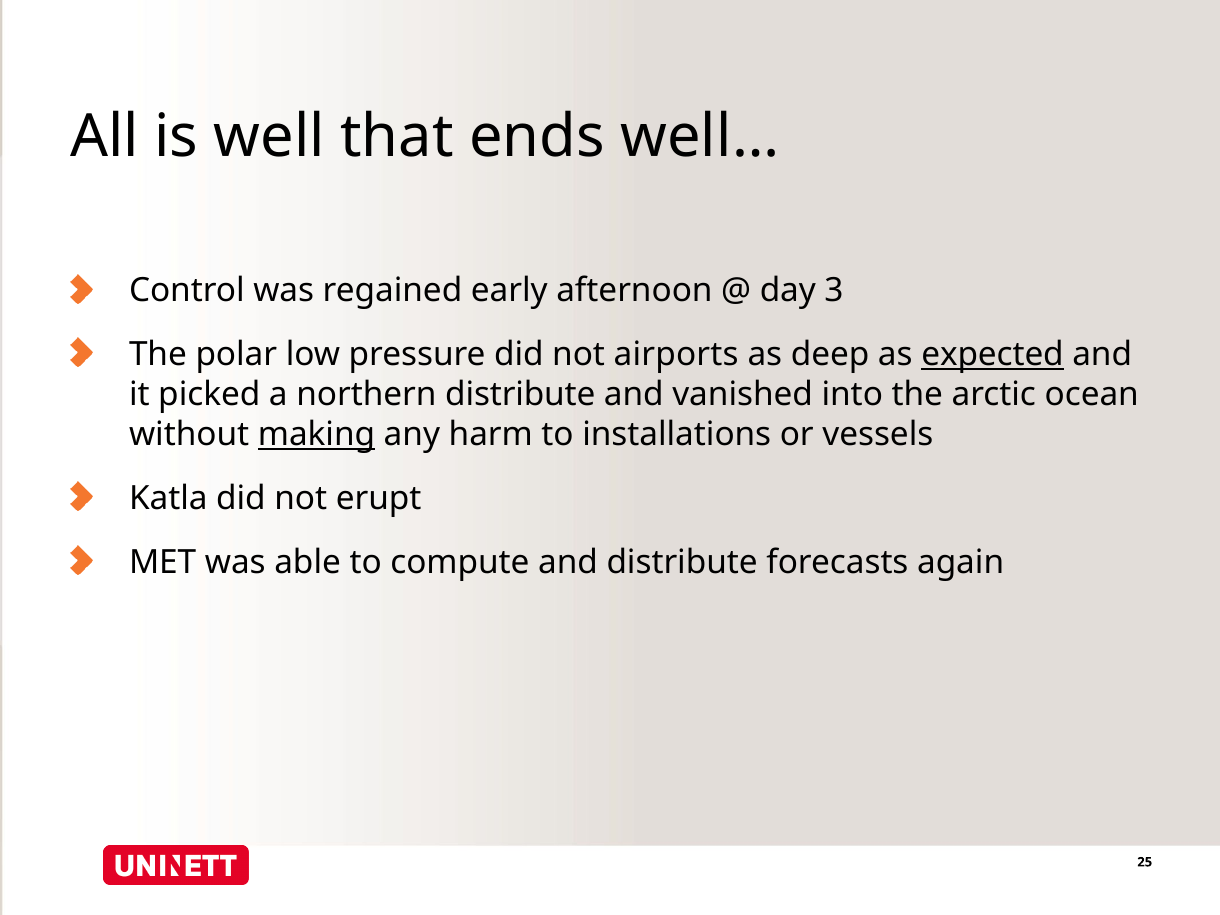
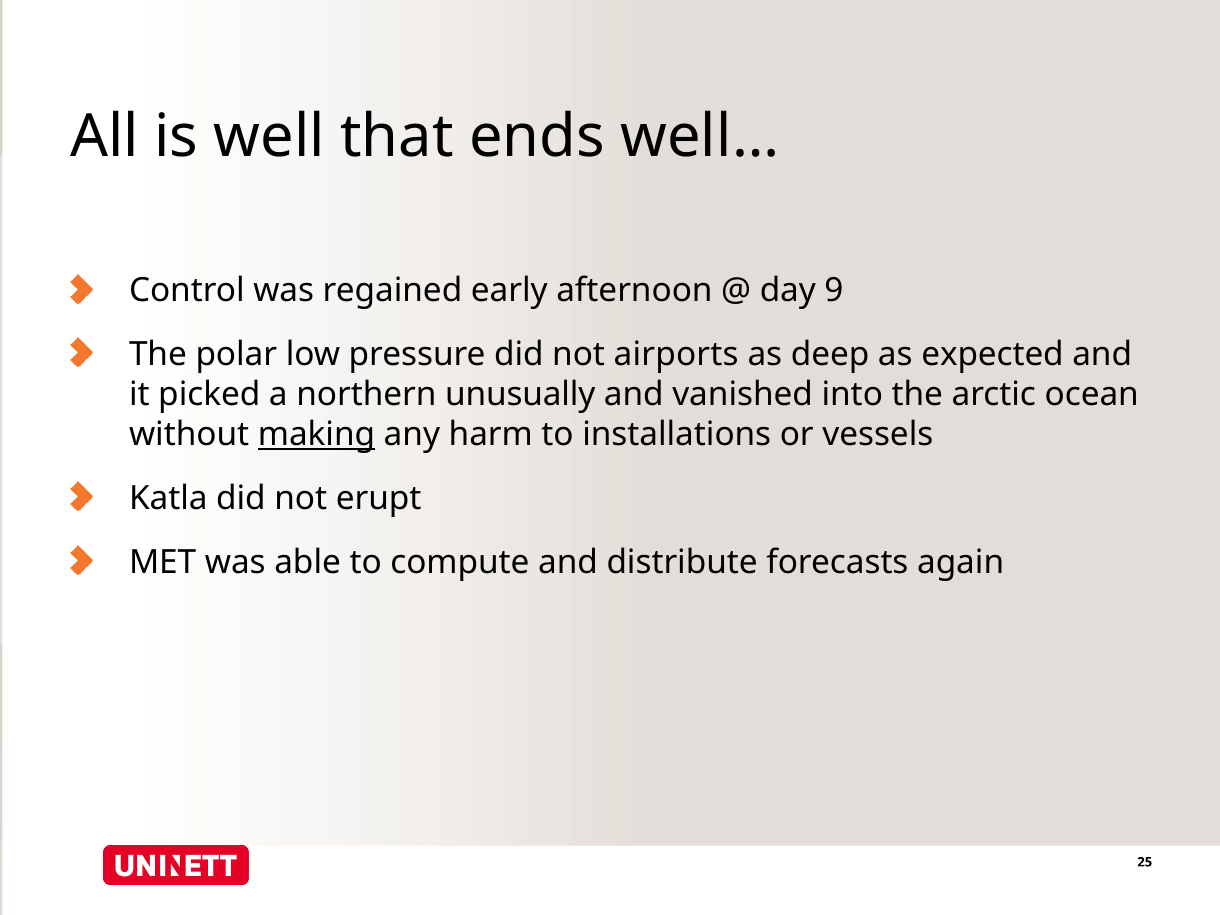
3: 3 -> 9 (834, 291)
expected underline: present -> none (993, 355)
northern distribute: distribute -> unusually (520, 395)
